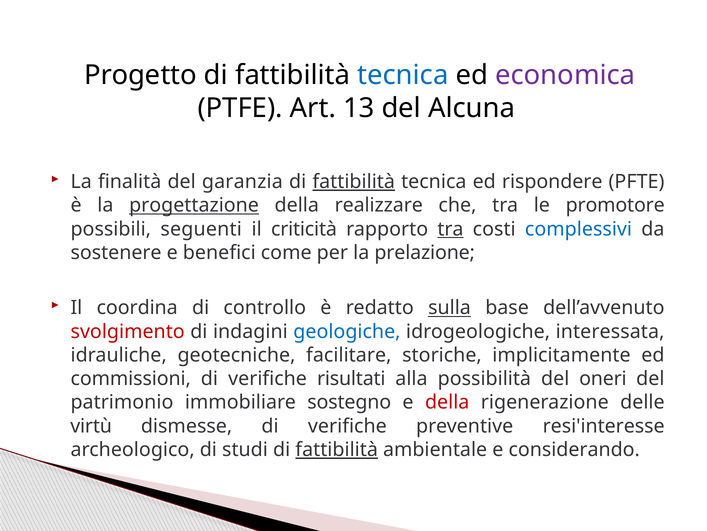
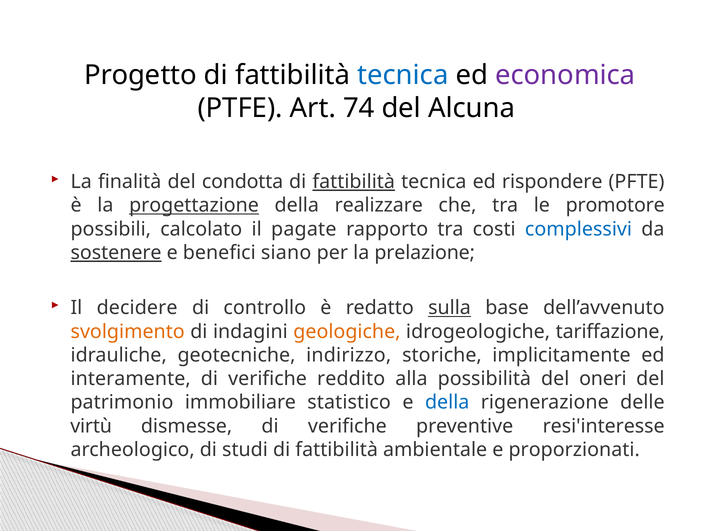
13: 13 -> 74 (359, 108)
garanzia: garanzia -> condotta (243, 182)
seguenti: seguenti -> calcolato (201, 229)
criticità: criticità -> pagate (304, 229)
tra underline: present -> none (450, 229)
sostenere underline: none -> present (116, 252)
come: come -> siano (286, 252)
coordina: coordina -> decidere (137, 307)
svolgimento colour: red -> orange (128, 331)
geologiche colour: blue -> orange (347, 331)
interessata: interessata -> tariffazione (610, 331)
facilitare: facilitare -> indirizzo (349, 355)
commissioni: commissioni -> interamente (131, 378)
risultati: risultati -> reddito (351, 378)
sostegno: sostegno -> statistico (349, 402)
della colour: red -> blue (447, 402)
fattibilità underline: present -> none (337, 449)
considerando: considerando -> proporzionati (574, 449)
